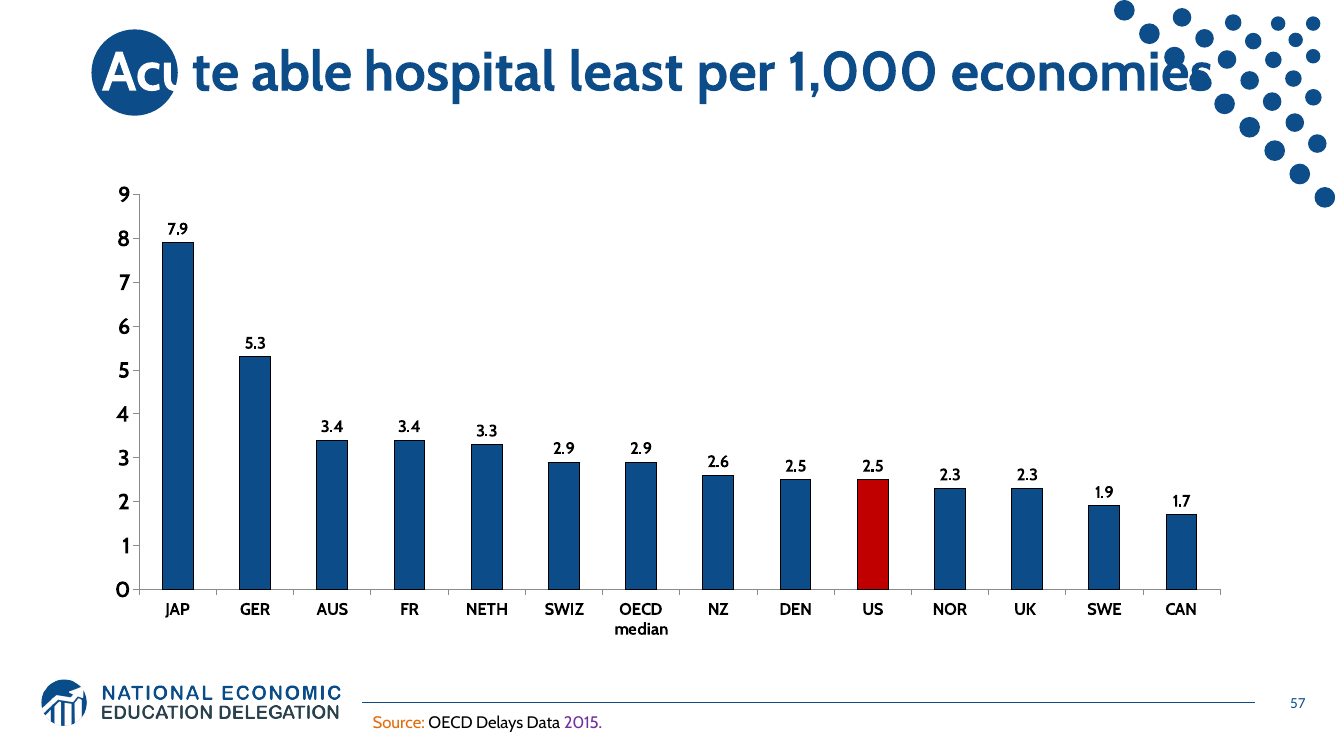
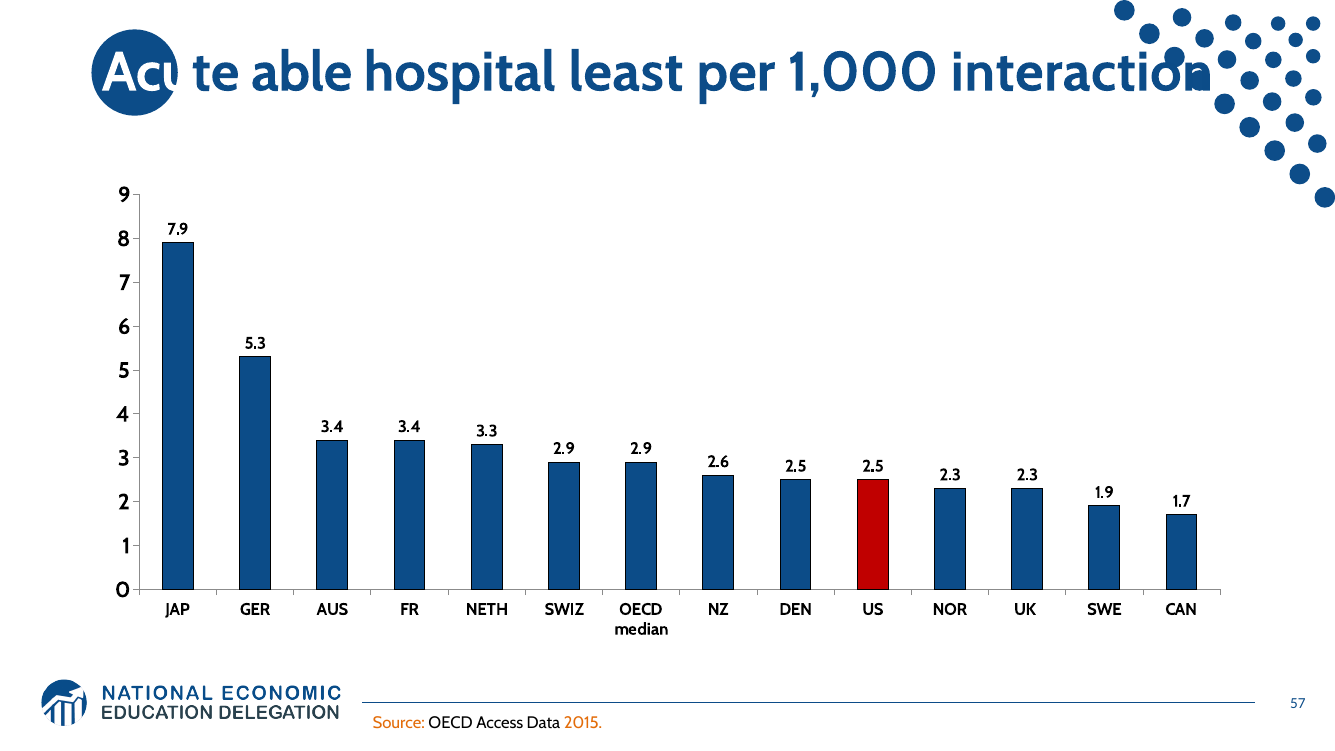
economies: economies -> interaction (1082, 72)
Delays: Delays -> Access (500, 723)
2015 colour: purple -> orange (583, 723)
